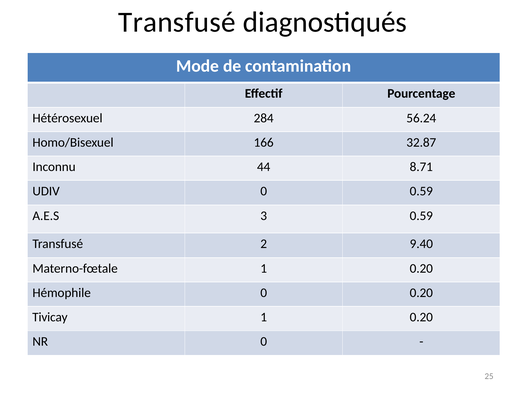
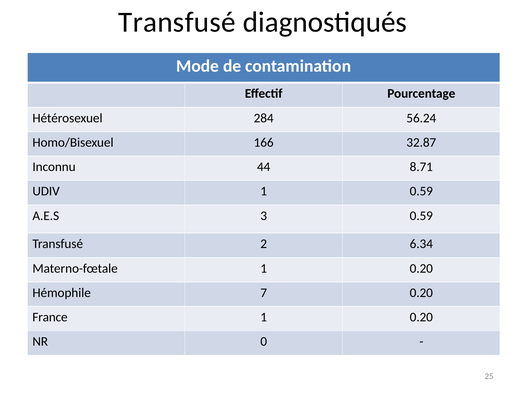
UDIV 0: 0 -> 1 (264, 191)
9.40: 9.40 -> 6.34 (421, 244)
Hémophile 0: 0 -> 7 (264, 293)
Tivicay: Tivicay -> France (50, 317)
